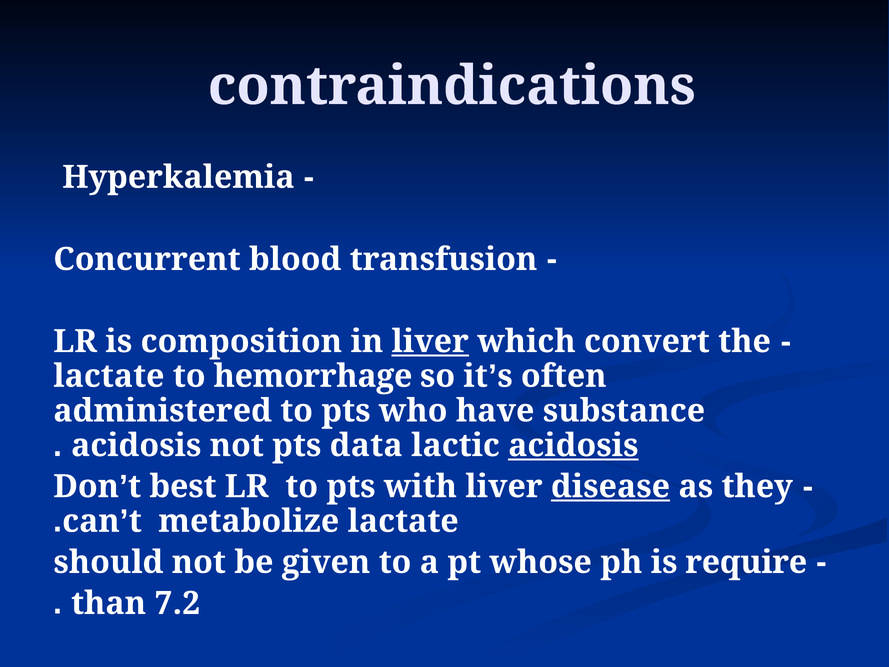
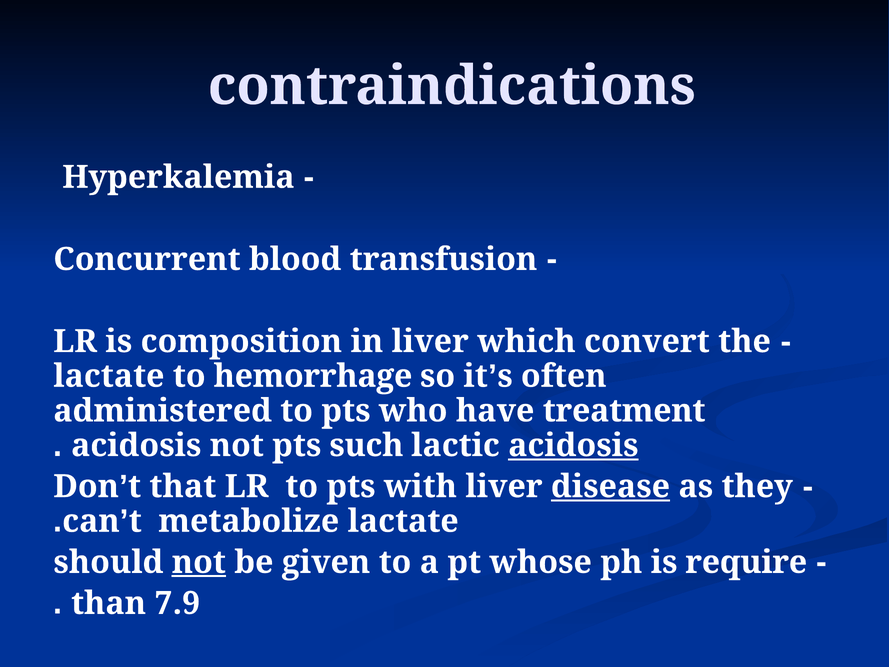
liver underline: present -> none (430, 341)
substance: substance -> treatment (624, 411)
data: data -> such (366, 445)
best: best -> that (183, 486)
not underline: none -> present (199, 562)
7.2: 7.2 -> 7.9 (177, 603)
